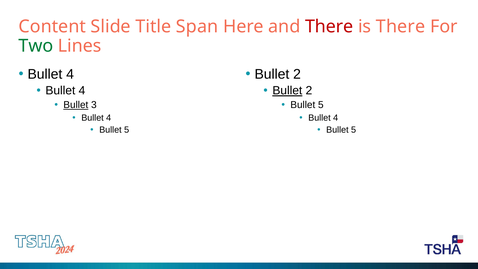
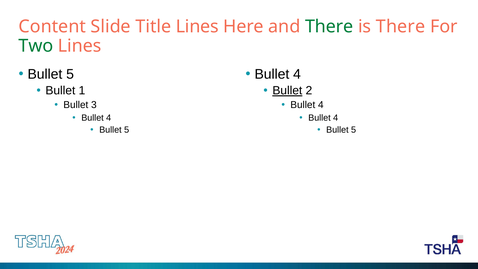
Title Span: Span -> Lines (197, 27)
There colour: red -> green (329, 27)
4: 4 -> 5 (70, 74)
2: 2 -> 4 (297, 74)
4: 4 -> 1 (82, 91)
Bullet underline: present -> none (76, 105)
5: 5 -> 4 (321, 105)
